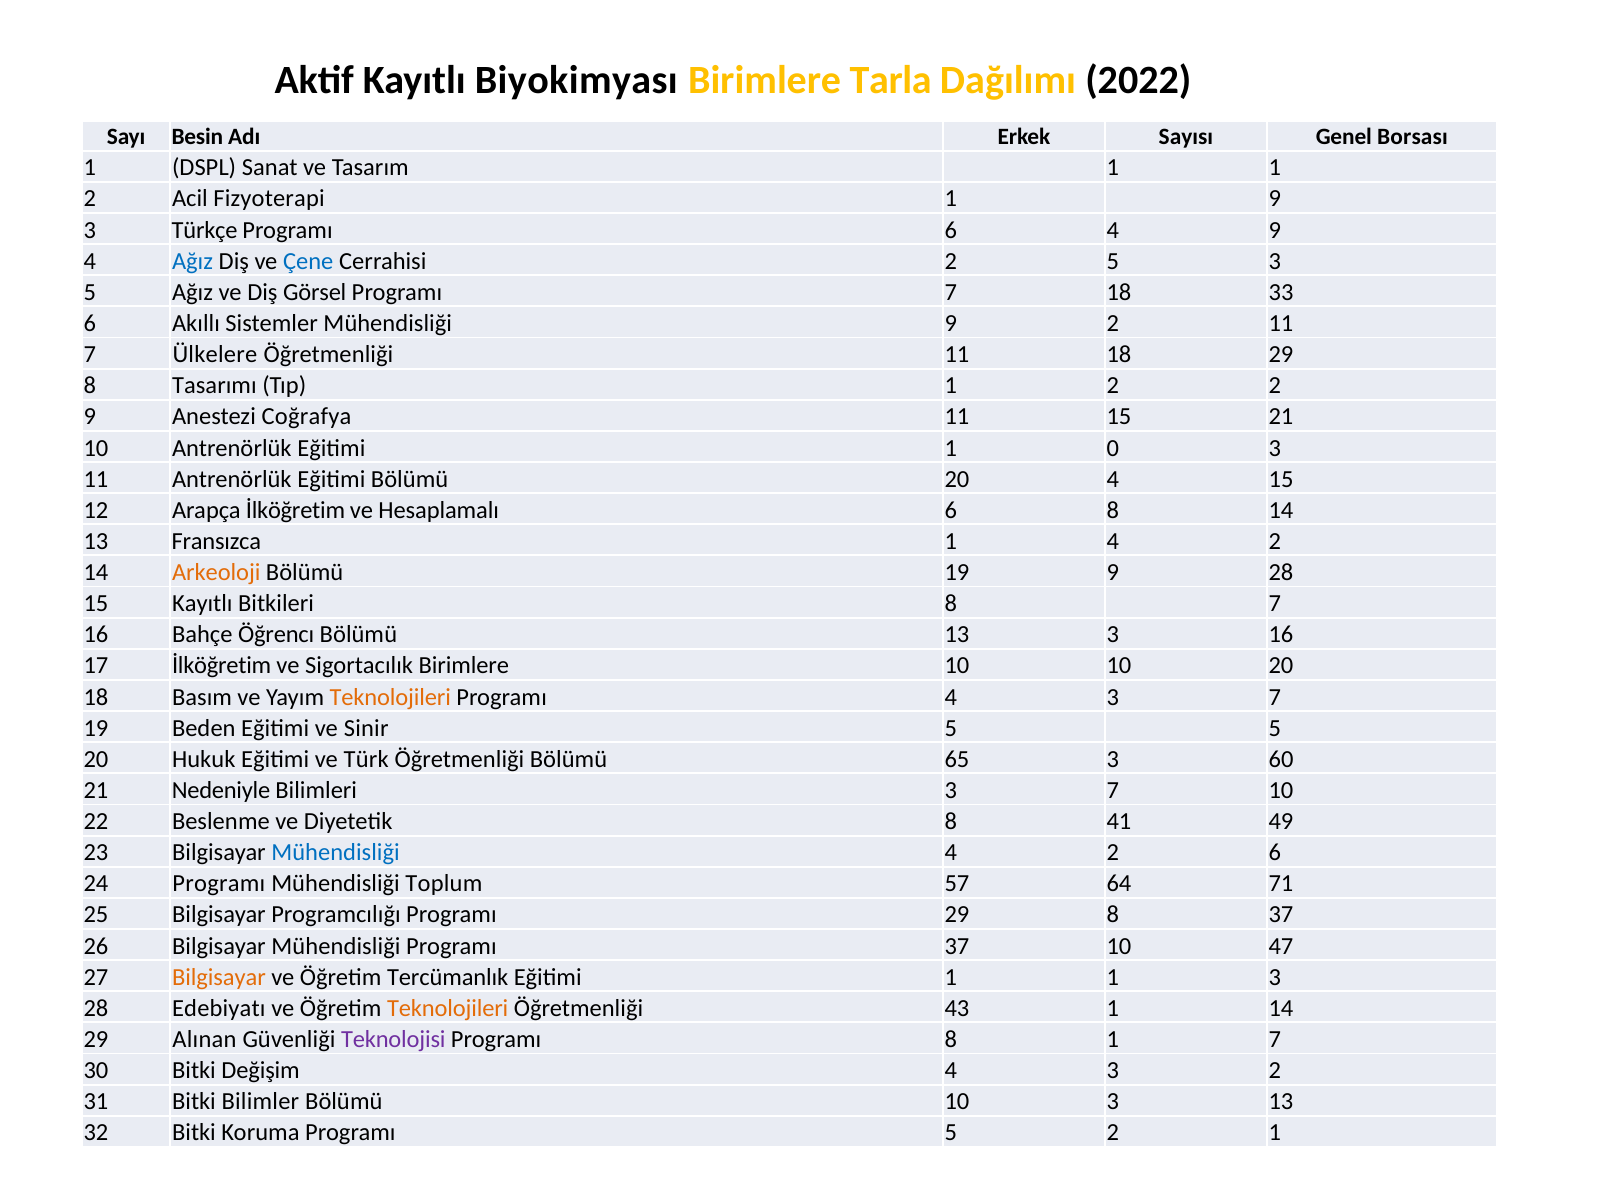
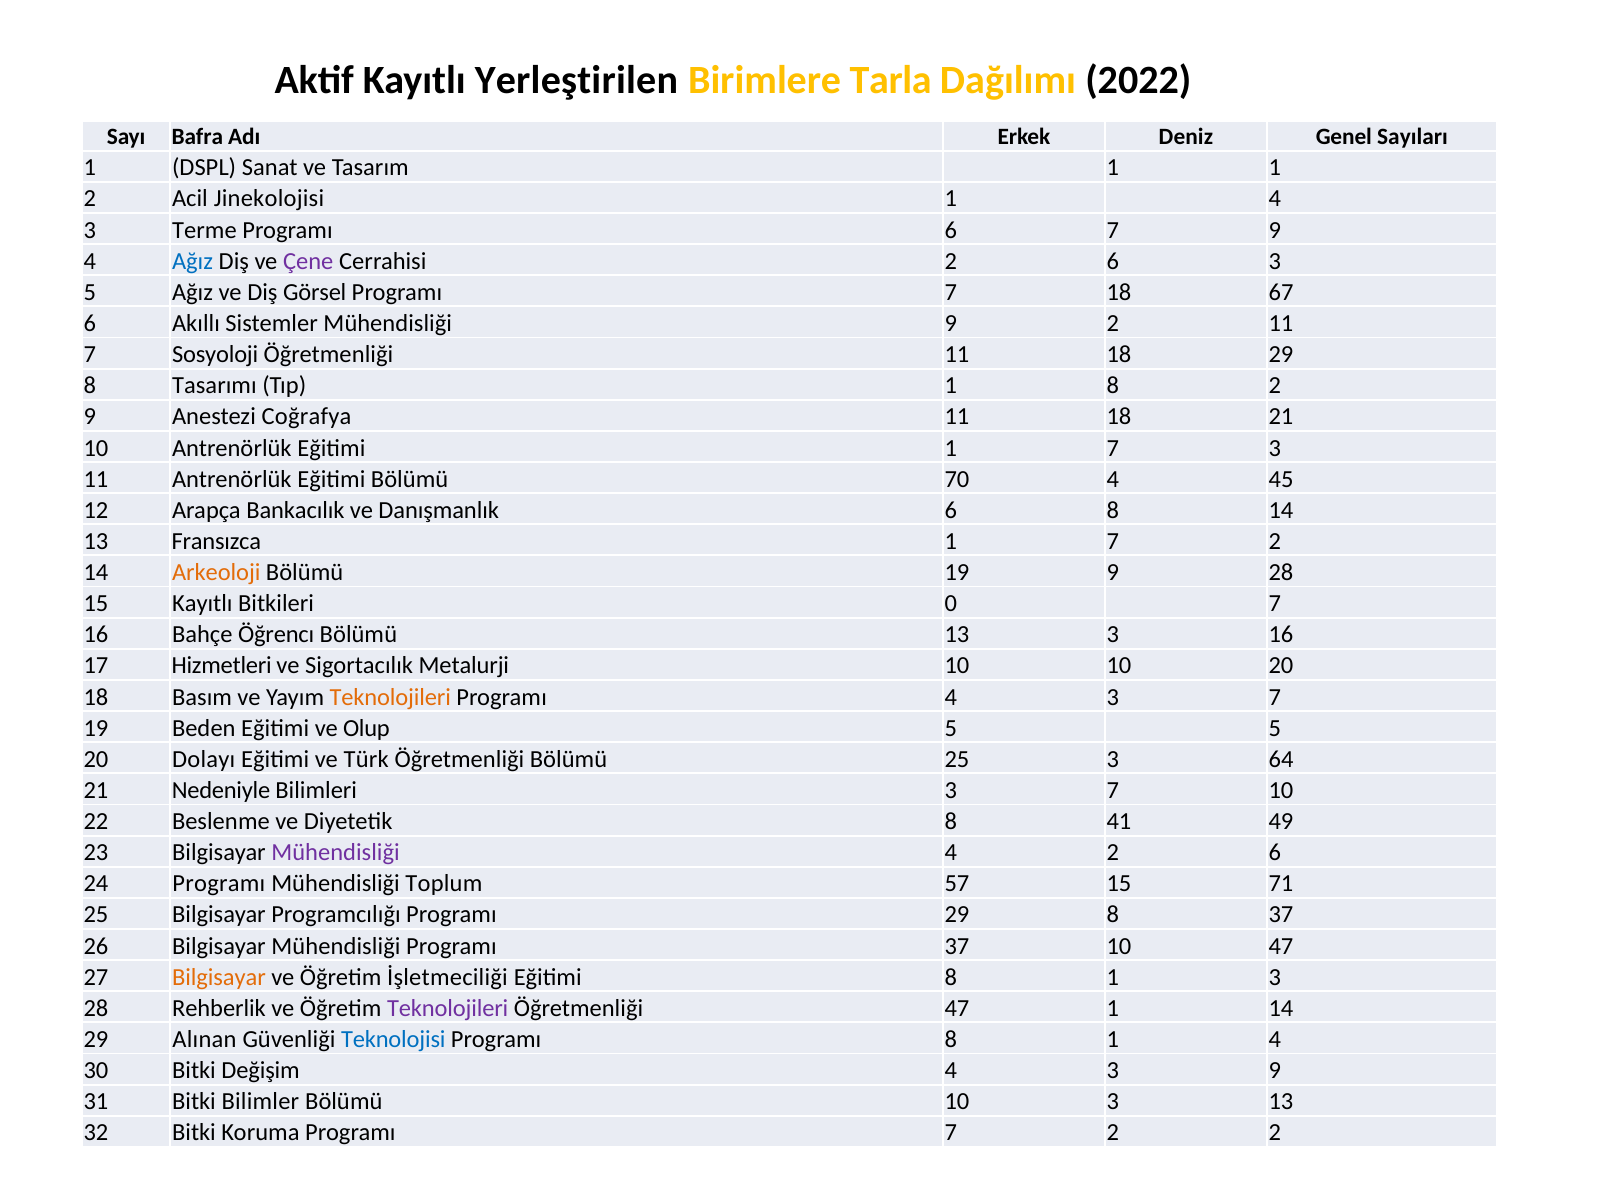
Biyokimyası: Biyokimyası -> Yerleştirilen (576, 80)
Besin: Besin -> Bafra (197, 137)
Sayısı: Sayısı -> Deniz (1186, 137)
Borsası: Borsası -> Sayıları (1413, 137)
Fizyoterapi: Fizyoterapi -> Jinekolojisi (269, 199)
9: 9 -> 4 (1275, 199)
Türkçe: Türkçe -> Terme (204, 230)
6 4: 4 -> 7 (1113, 230)
Çene colour: blue -> purple (308, 261)
Cerrahisi 2 5: 5 -> 6 (1113, 261)
33: 33 -> 67 (1281, 292)
Ülkelere: Ülkelere -> Sosyoloji (215, 355)
Tıp 1 2: 2 -> 8 (1113, 386)
15: 15 -> 18 (1119, 417)
Eğitimi 1 0: 0 -> 7 (1113, 448)
Bölümü 20: 20 -> 70 (957, 479)
4 15: 15 -> 45 (1281, 479)
Arapça İlköğretim: İlköğretim -> Bankacılık (295, 510)
Hesaplamalı: Hesaplamalı -> Danışmanlık (439, 510)
4: 4 -> 7 (1113, 541)
Bitkileri 8: 8 -> 0 (951, 604)
17 İlköğretim: İlköğretim -> Hizmetleri (222, 666)
Sigortacılık Birimlere: Birimlere -> Metalurji (464, 666)
Sinir: Sinir -> Olup (366, 728)
Hukuk: Hukuk -> Dolayı (204, 759)
Bölümü 65: 65 -> 25 (957, 759)
60: 60 -> 64 (1281, 759)
Mühendisliği colour: blue -> purple (336, 853)
57 64: 64 -> 15 (1119, 884)
Tercümanlık: Tercümanlık -> İşletmeciliği (447, 977)
1: 1 -> 8 (951, 977)
Edebiyatı: Edebiyatı -> Rehberlik (219, 1008)
Teknolojileri colour: orange -> purple (448, 1008)
Öğretmenliği 43: 43 -> 47 (957, 1008)
Teknolojisi colour: purple -> blue (393, 1039)
8 1 7: 7 -> 4 (1275, 1039)
3 2: 2 -> 9 (1275, 1071)
Koruma Programı 5: 5 -> 7 (951, 1133)
2 1: 1 -> 2 (1275, 1133)
